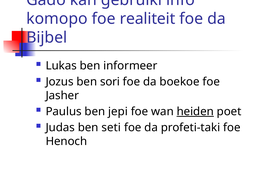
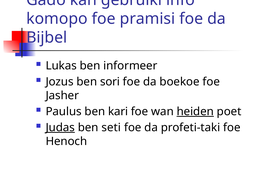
realiteit: realiteit -> pramisi (147, 19)
jepi: jepi -> kari (118, 112)
Judas underline: none -> present (60, 128)
